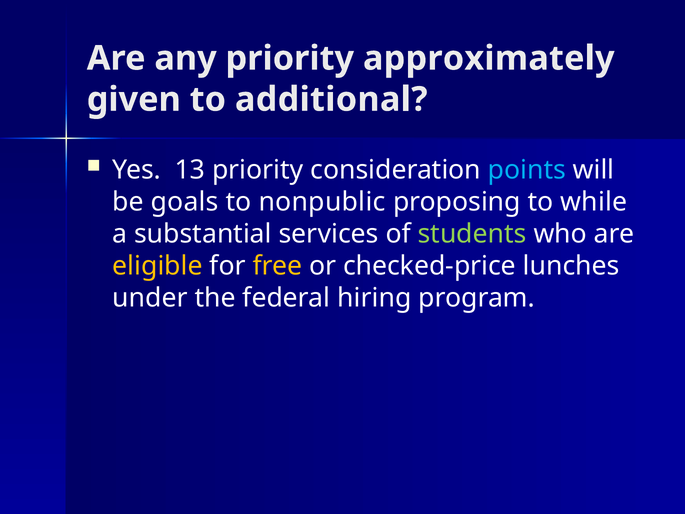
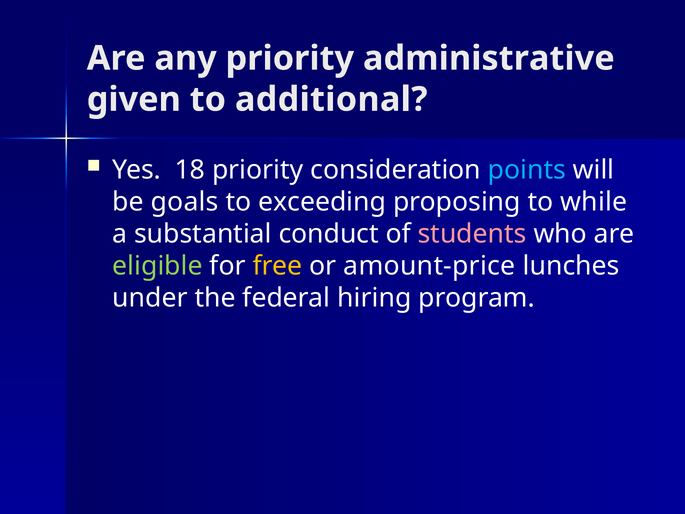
approximately: approximately -> administrative (489, 58)
13: 13 -> 18 (190, 170)
nonpublic: nonpublic -> exceeding (322, 202)
services: services -> conduct (329, 234)
students colour: light green -> pink (472, 234)
eligible colour: yellow -> light green (158, 266)
checked-price: checked-price -> amount-price (429, 266)
